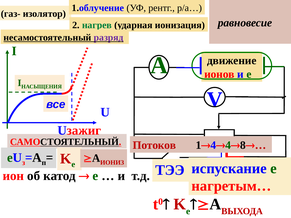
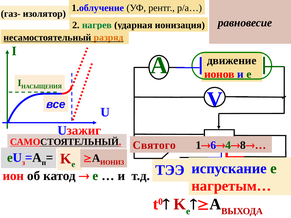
разряд colour: purple -> orange (109, 37)
Потоков: Потоков -> Святого (154, 145)
4: 4 -> 6 (213, 145)
